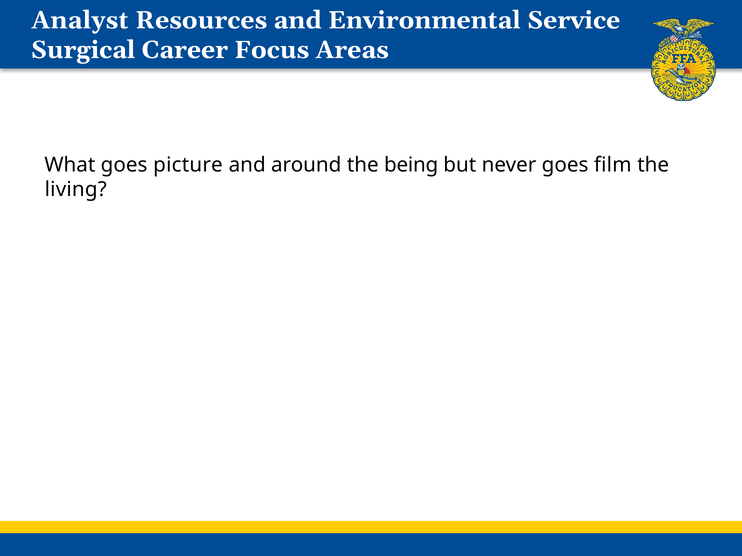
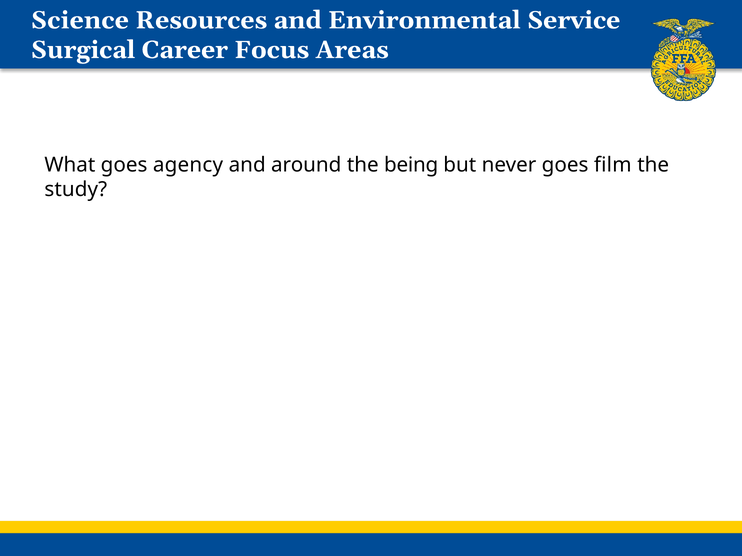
Analyst: Analyst -> Science (80, 20)
picture: picture -> agency (188, 165)
living: living -> study (76, 190)
